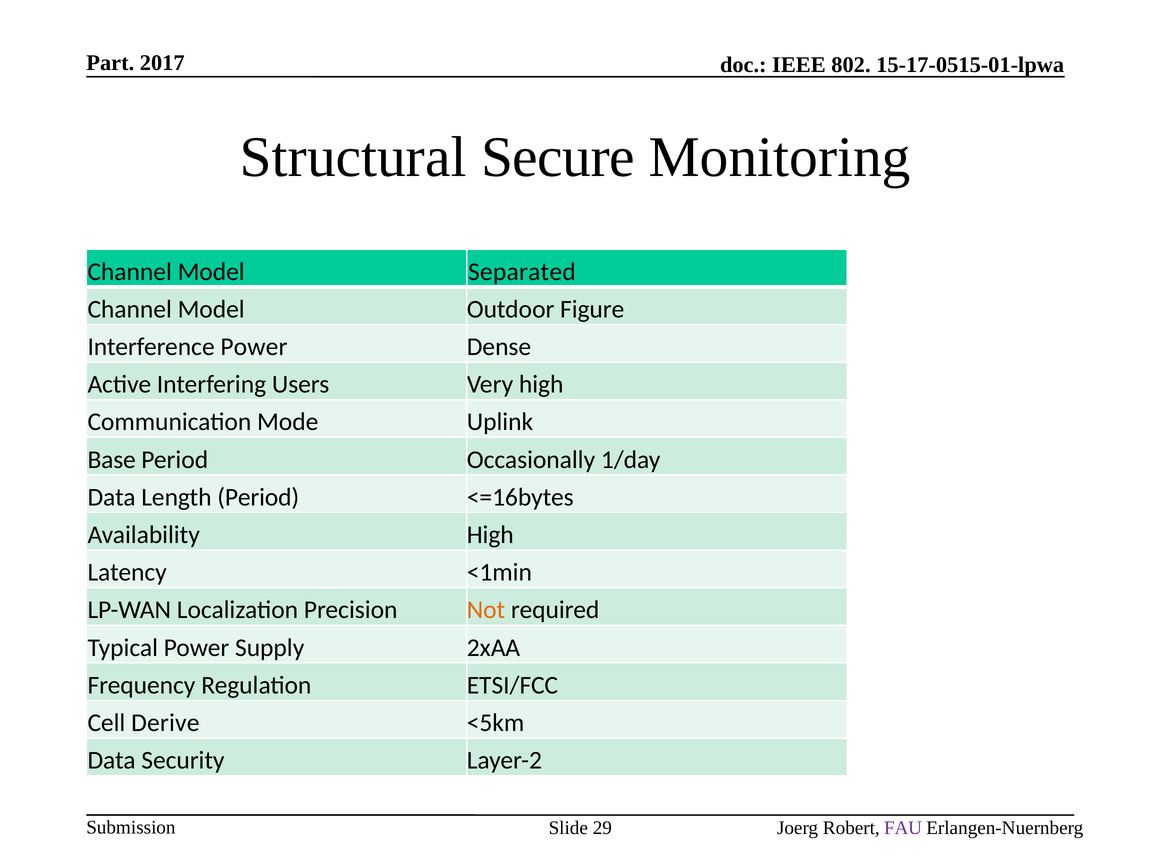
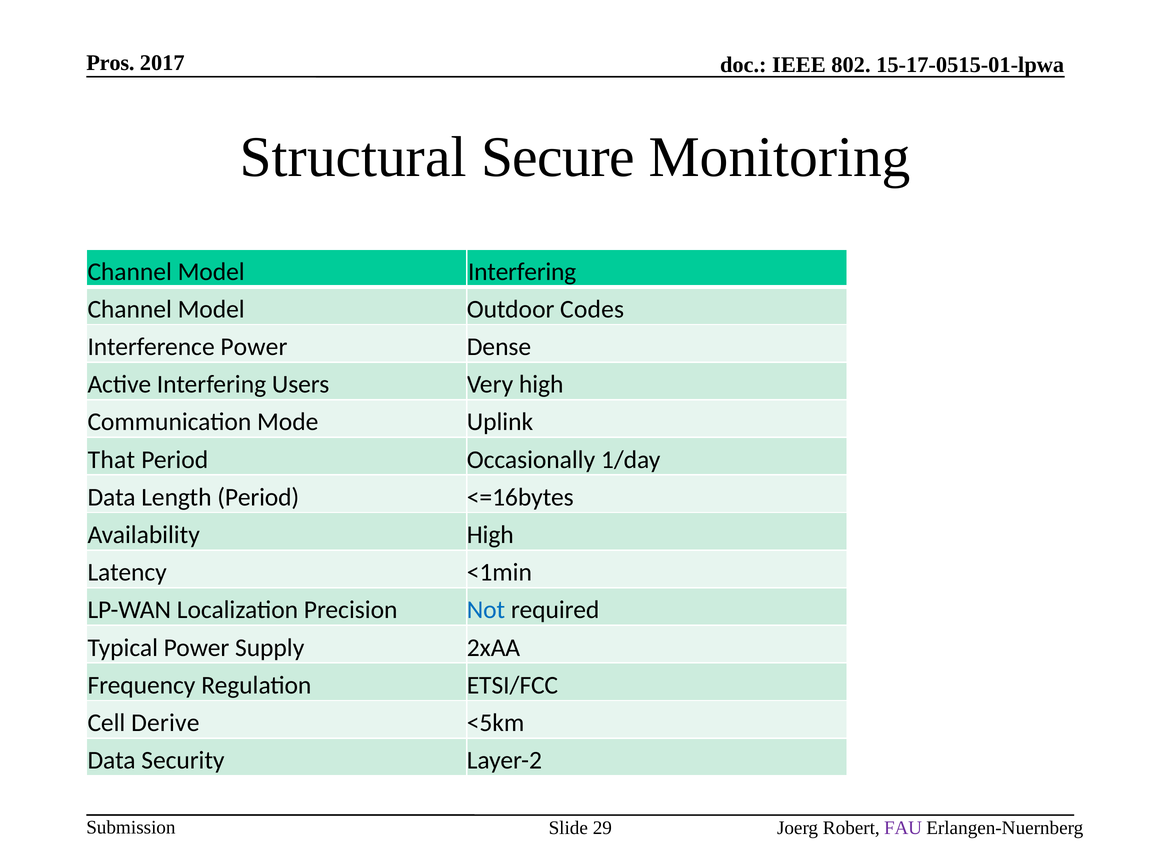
Part: Part -> Pros (110, 63)
Model Separated: Separated -> Interfering (522, 272)
Figure: Figure -> Codes (592, 309)
Base: Base -> That (111, 460)
Not colour: orange -> blue (486, 610)
